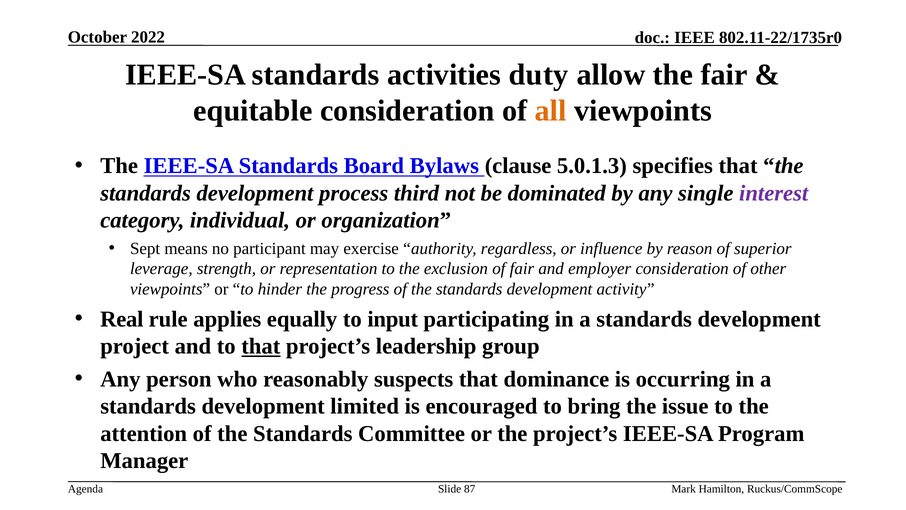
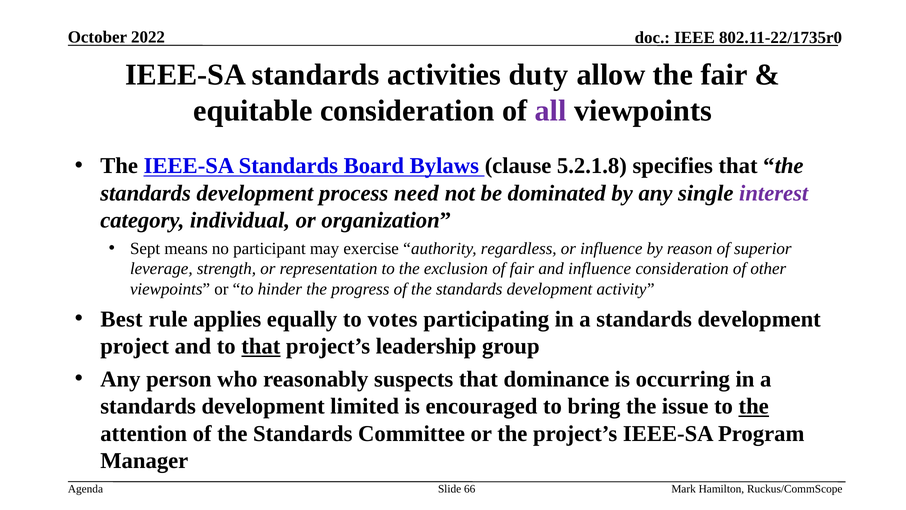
all colour: orange -> purple (551, 111)
5.0.1.3: 5.0.1.3 -> 5.2.1.8 (592, 166)
third: third -> need (416, 193)
and employer: employer -> influence (600, 269)
Real: Real -> Best (122, 319)
input: input -> votes (393, 319)
the underline: none -> present (754, 406)
87: 87 -> 66 (470, 489)
